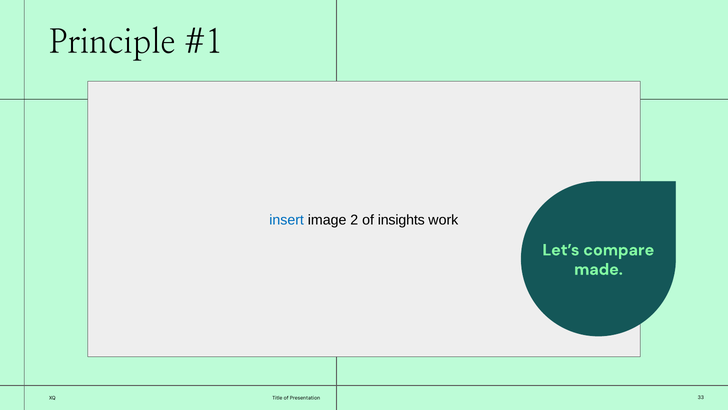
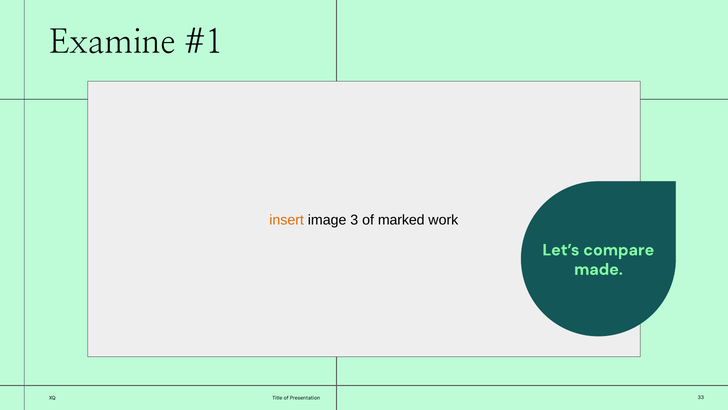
Principle: Principle -> Examine (112, 42)
insert colour: blue -> orange (287, 220)
2: 2 -> 3 (354, 220)
insights: insights -> marked (401, 220)
